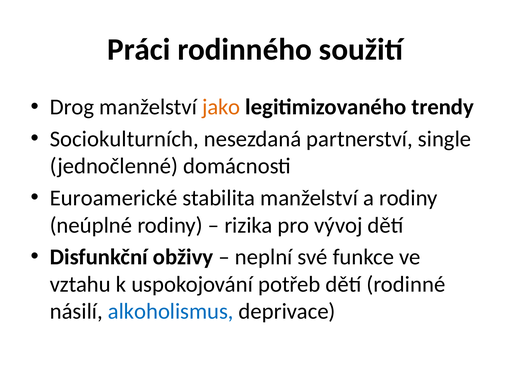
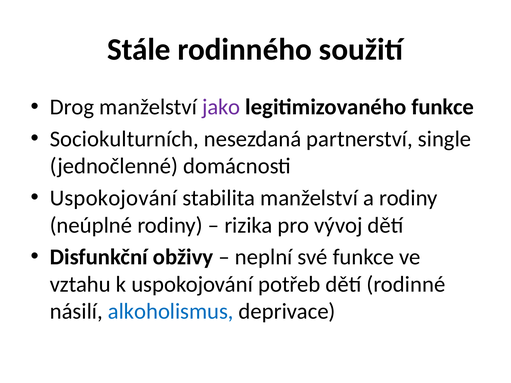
Práci: Práci -> Stále (139, 49)
jako colour: orange -> purple (221, 107)
legitimizovaného trendy: trendy -> funkce (443, 107)
Euroamerické: Euroamerické -> Uspokojování (114, 198)
